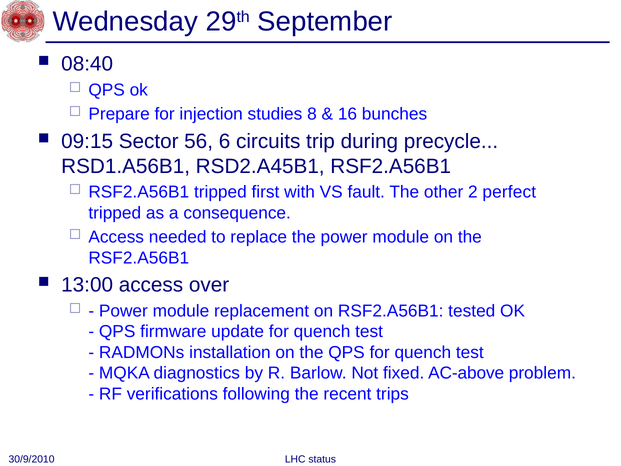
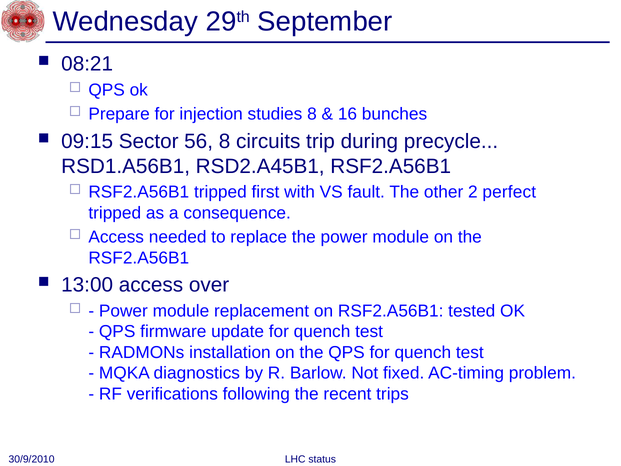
08:40: 08:40 -> 08:21 (87, 64)
56 6: 6 -> 8 (225, 141)
AC-above: AC-above -> AC-timing (466, 373)
